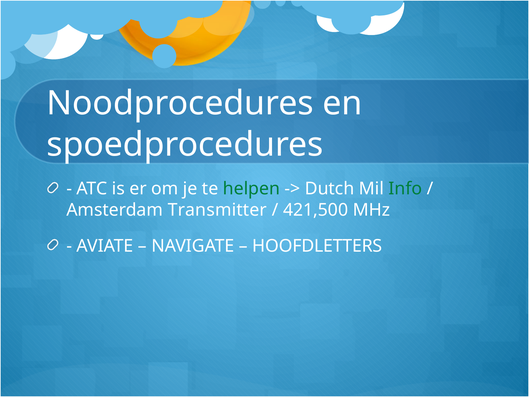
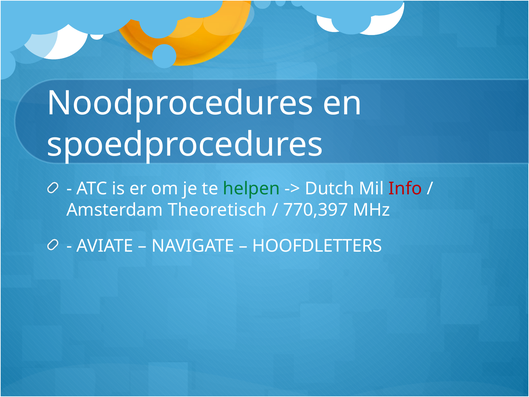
Info colour: green -> red (405, 189)
Transmitter: Transmitter -> Theoretisch (217, 210)
421,500: 421,500 -> 770,397 (316, 210)
